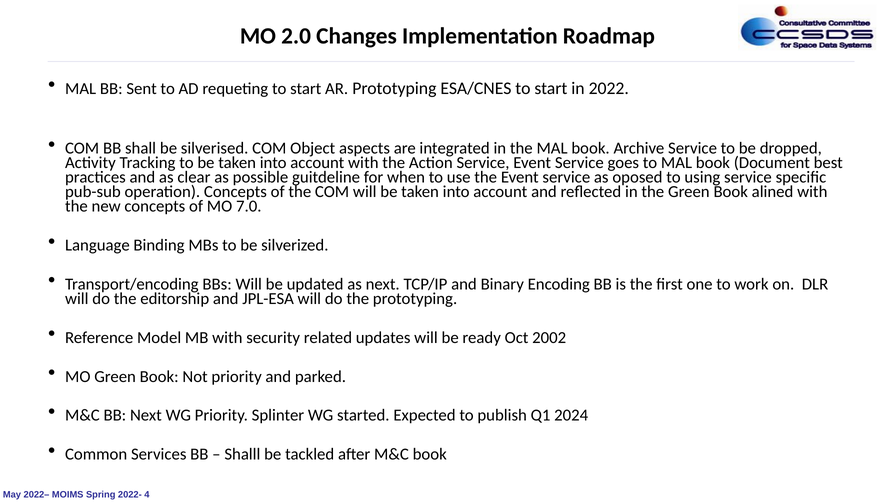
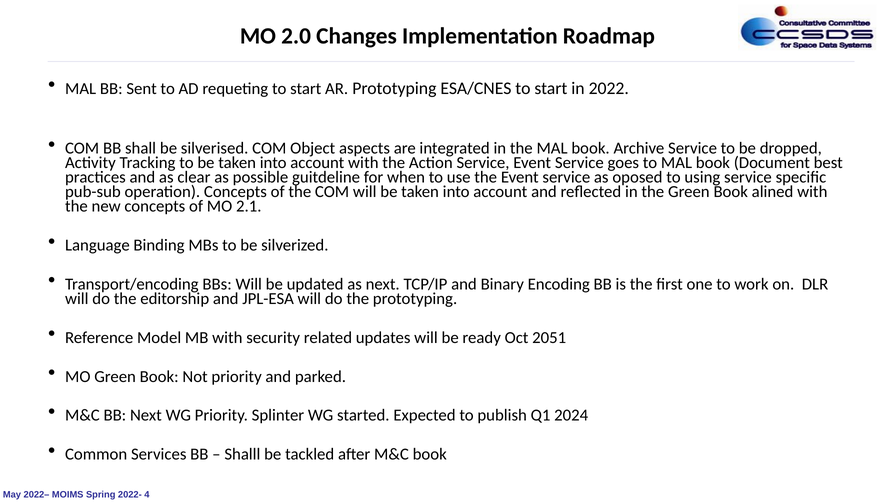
7.0: 7.0 -> 2.1 (249, 206)
2002: 2002 -> 2051 (549, 338)
